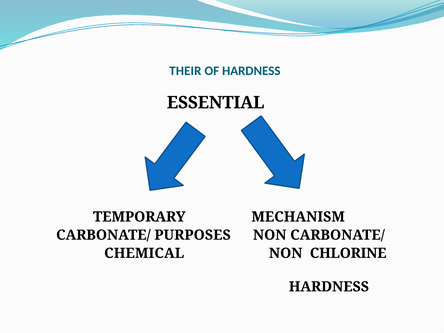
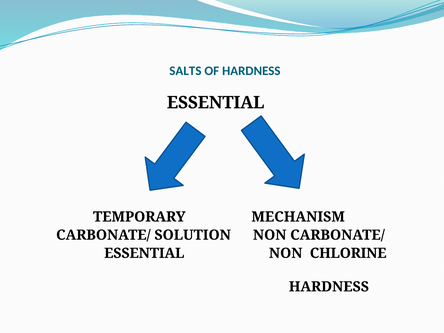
THEIR: THEIR -> SALTS (185, 71)
PURPOSES: PURPOSES -> SOLUTION (193, 235)
CHEMICAL: CHEMICAL -> ESSENTIAL (144, 253)
